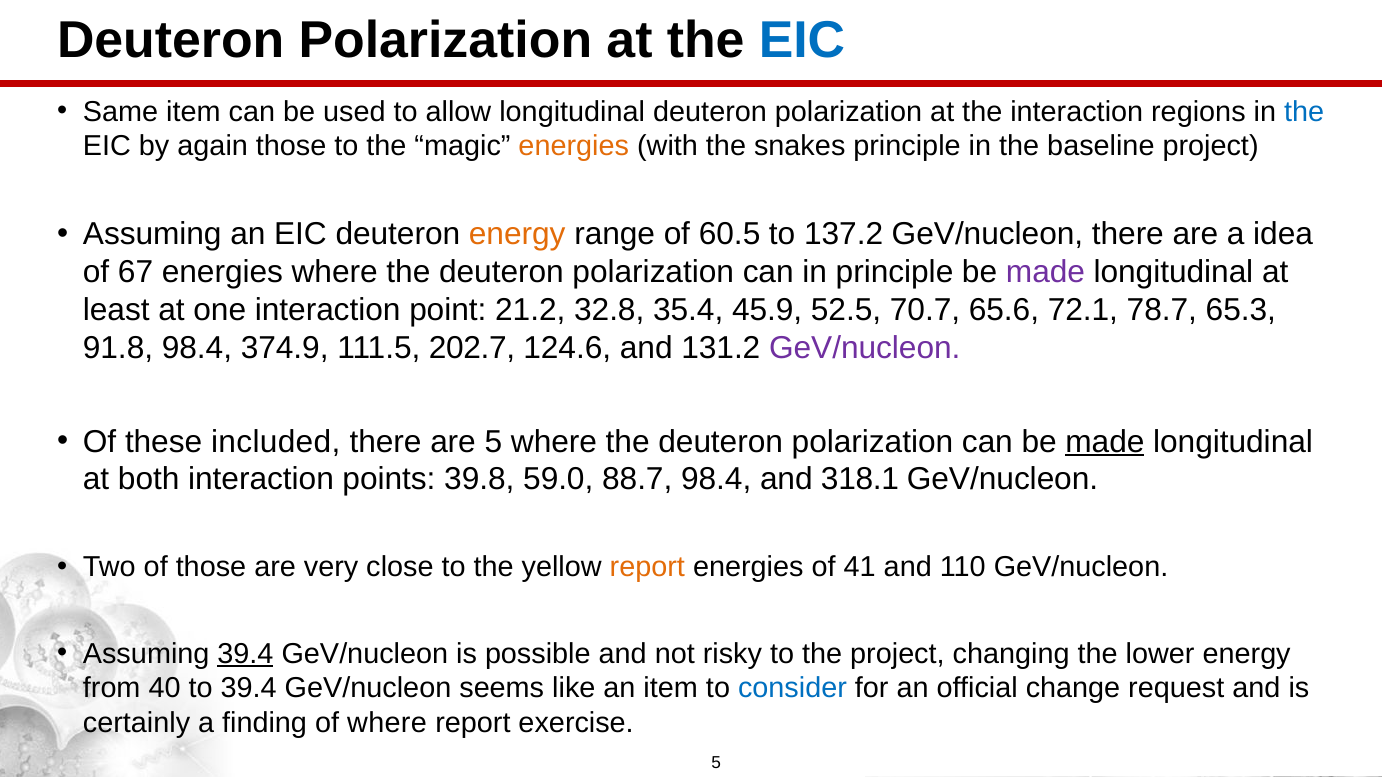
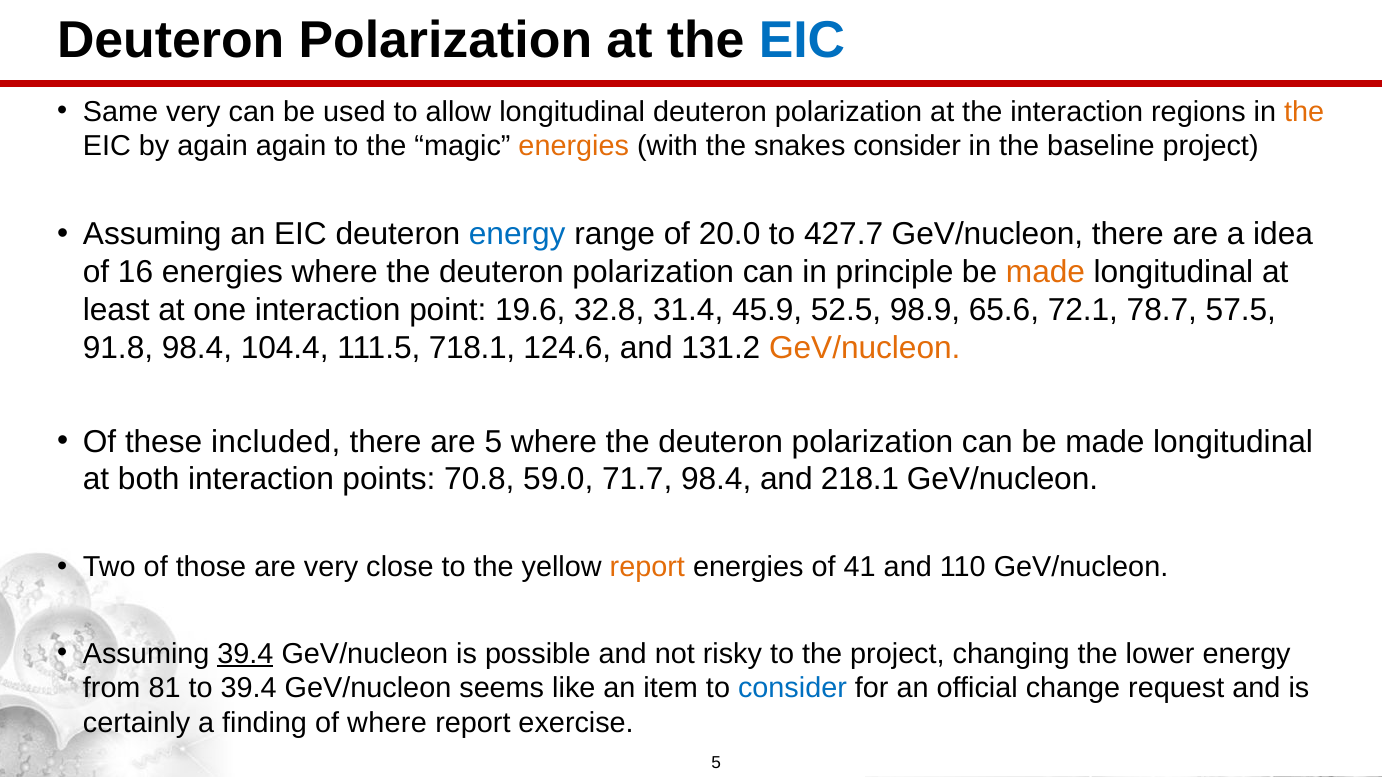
Same item: item -> very (193, 112)
the colour: blue -> orange (1304, 112)
again those: those -> again (291, 146)
snakes principle: principle -> consider (907, 146)
energy colour: orange -> blue (517, 235)
60.5: 60.5 -> 20.0 (730, 235)
137.2: 137.2 -> 427.7 (844, 235)
67: 67 -> 16 (136, 273)
made colour: purple -> orange (1046, 273)
21.2: 21.2 -> 19.6 (530, 310)
35.4: 35.4 -> 31.4 (688, 310)
70.7: 70.7 -> 98.9 (925, 310)
65.3: 65.3 -> 57.5 (1241, 310)
374.9: 374.9 -> 104.4 (285, 348)
202.7: 202.7 -> 718.1 (472, 348)
GeV/nucleon colour: purple -> orange (865, 348)
made underline: present -> none (1105, 442)
39.8: 39.8 -> 70.8 (479, 480)
88.7: 88.7 -> 71.7 (637, 480)
318.1: 318.1 -> 218.1 (860, 480)
40: 40 -> 81 (165, 689)
